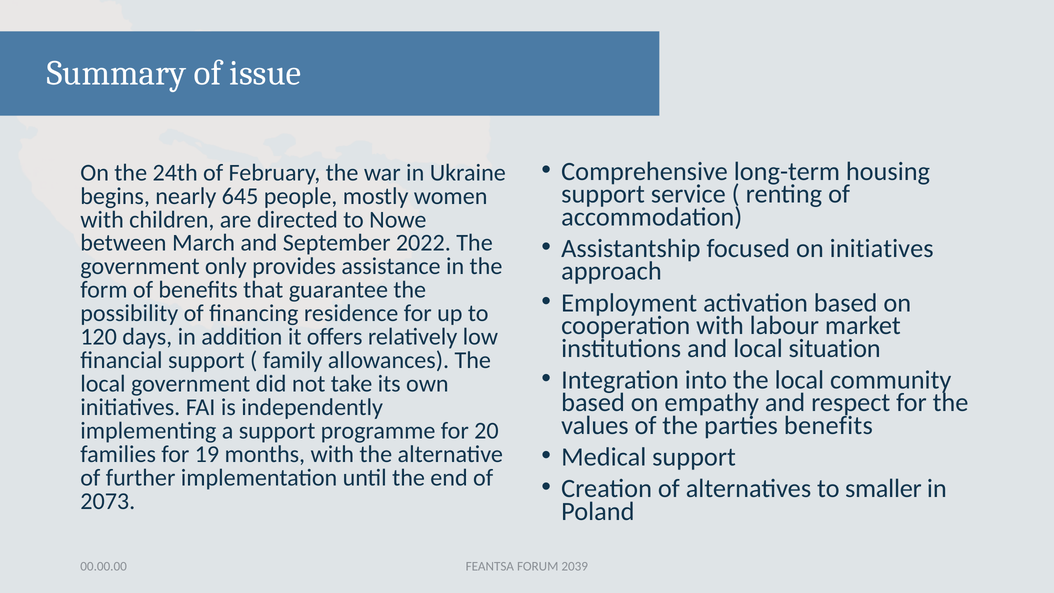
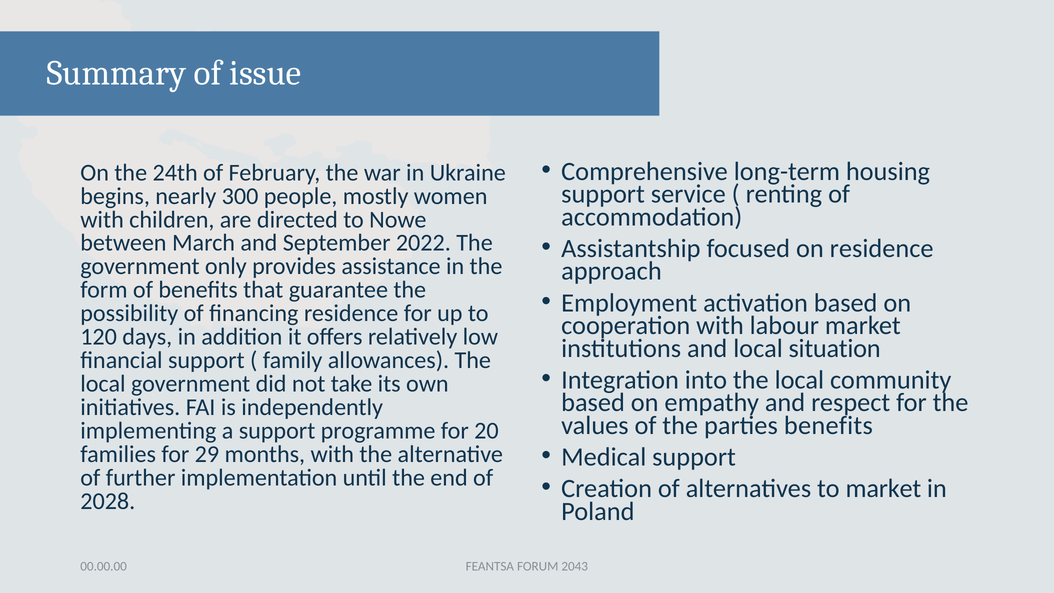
645: 645 -> 300 (240, 196)
on initiatives: initiatives -> residence (882, 248)
19: 19 -> 29 (207, 454)
to smaller: smaller -> market (883, 489)
2073: 2073 -> 2028 (108, 501)
2039: 2039 -> 2043 (575, 566)
